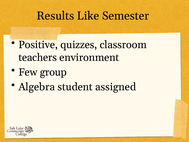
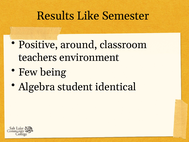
quizzes: quizzes -> around (79, 45)
group: group -> being (53, 72)
assigned: assigned -> identical (116, 87)
